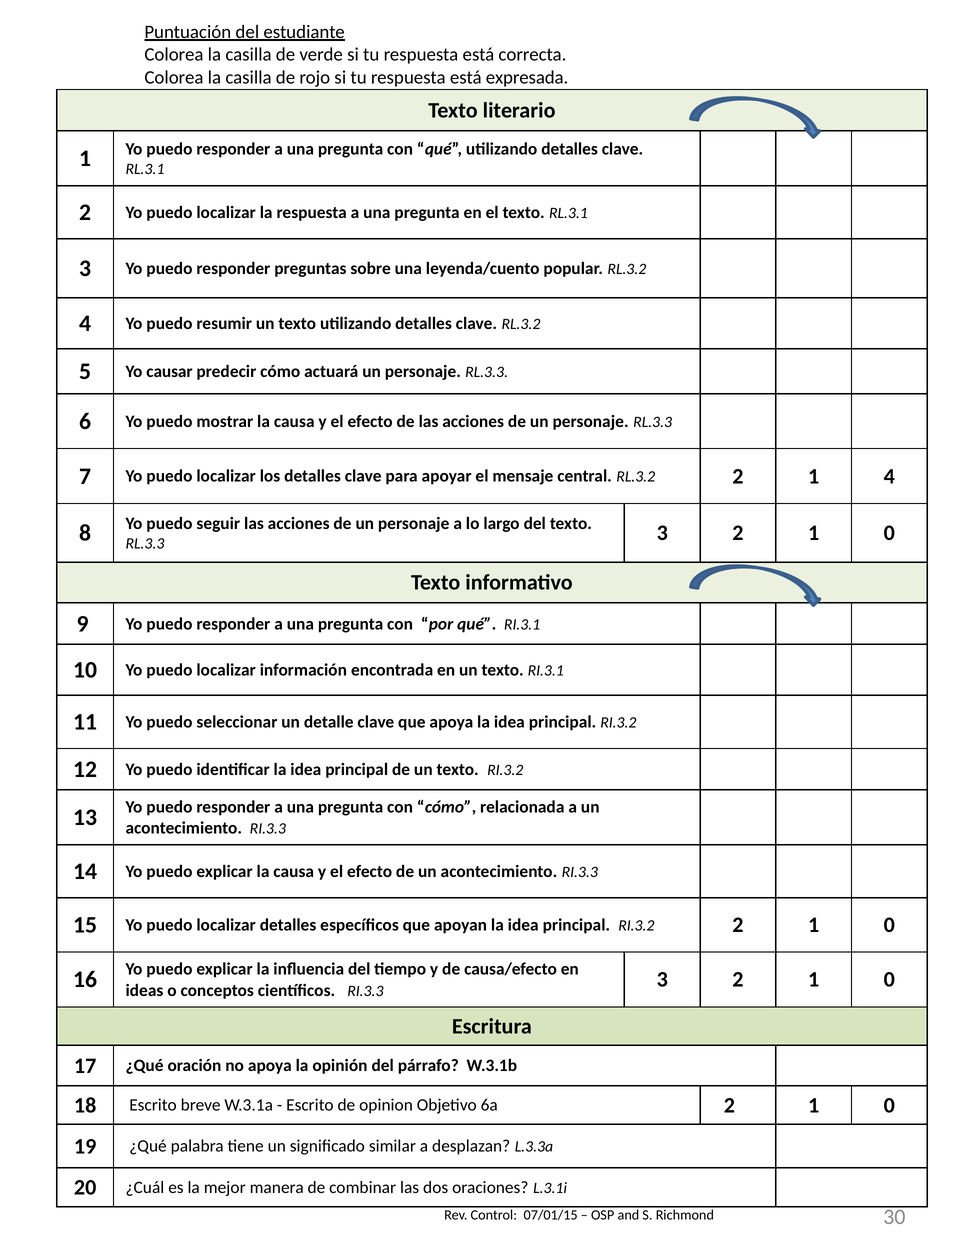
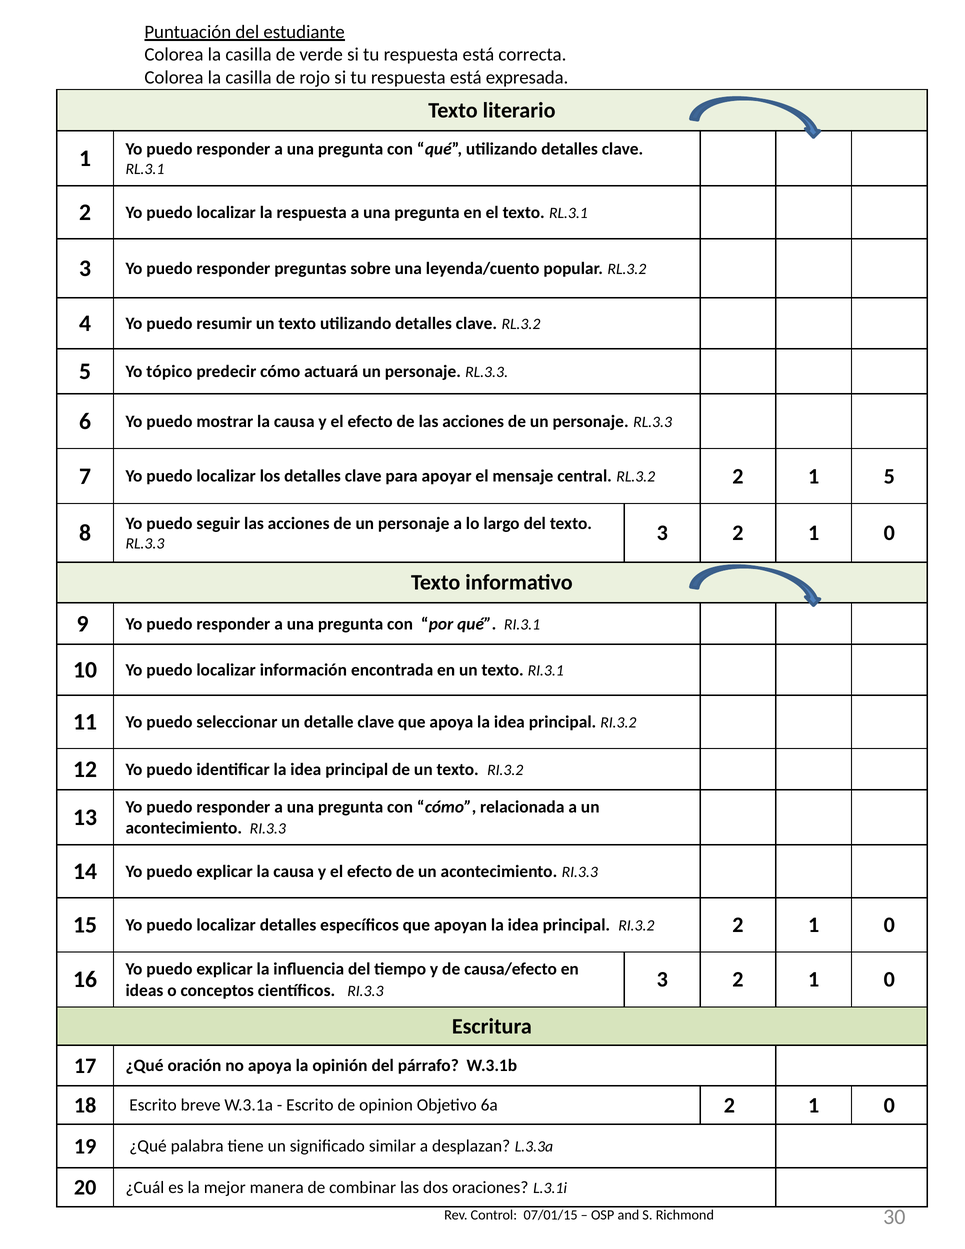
causar: causar -> tópico (169, 371)
1 4: 4 -> 5 (889, 476)
